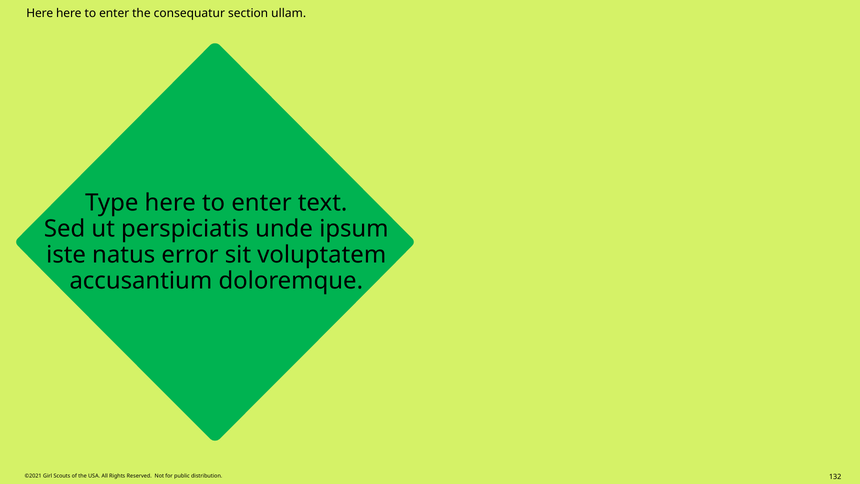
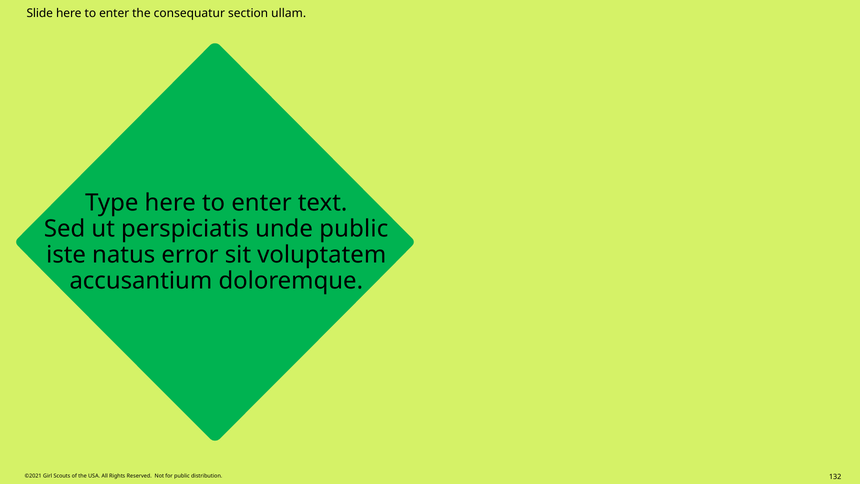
Here: Here -> Slide (40, 14)
unde ipsum: ipsum -> public (354, 229)
